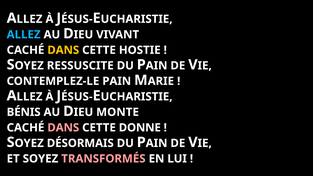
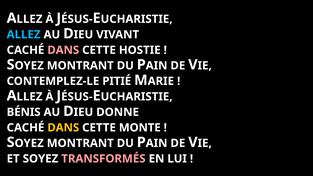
DANS colour: yellow -> pink (63, 50)
RESSUSCITE: RESSUSCITE -> MONTRANT (80, 66)
PAIN: PAIN -> PITIÉ (117, 81)
MONTE: MONTE -> DONNE (118, 112)
DANS colour: pink -> yellow (63, 128)
DONNE: DONNE -> MONTE (140, 128)
DÉSORMAIS: DÉSORMAIS -> MONTRANT (80, 143)
